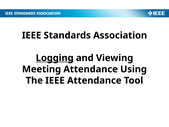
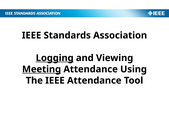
Meeting underline: none -> present (42, 69)
